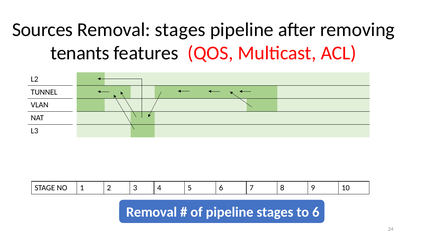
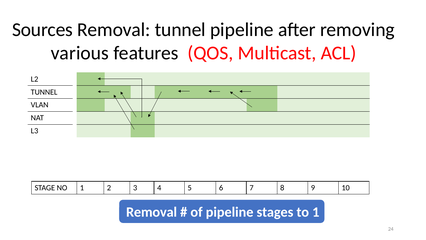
Removal stages: stages -> tunnel (180, 30)
tenants: tenants -> various (80, 53)
to 6: 6 -> 1 (316, 212)
